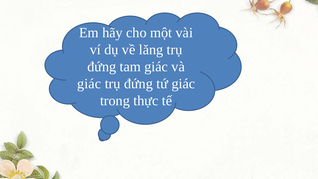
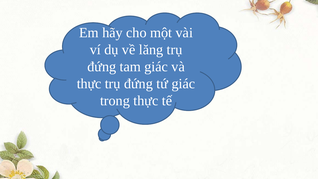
giác: giác -> thực (89, 84)
